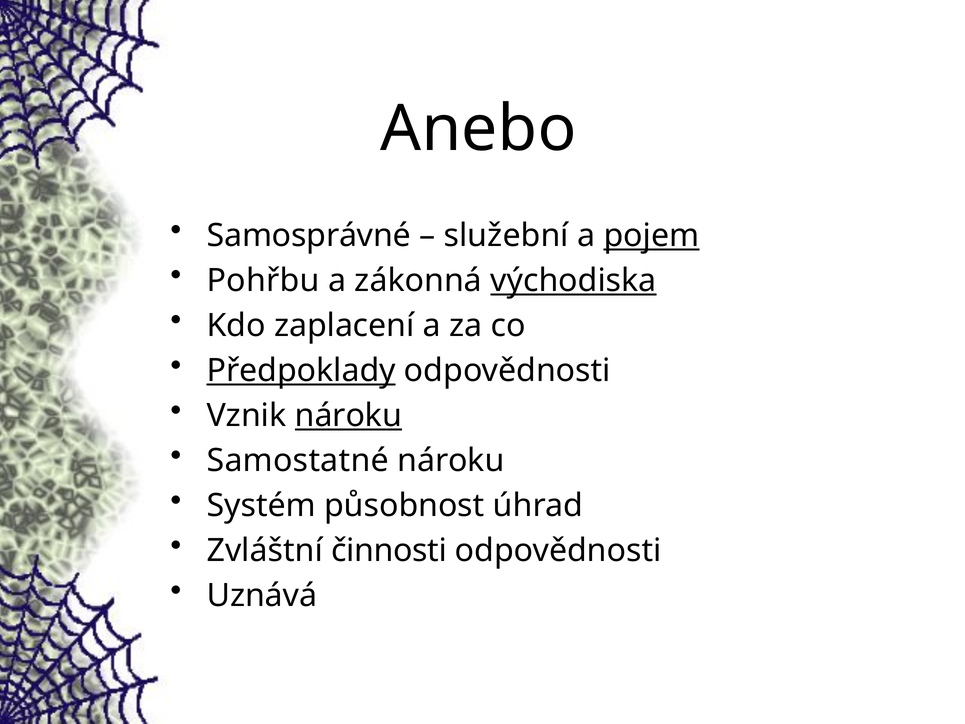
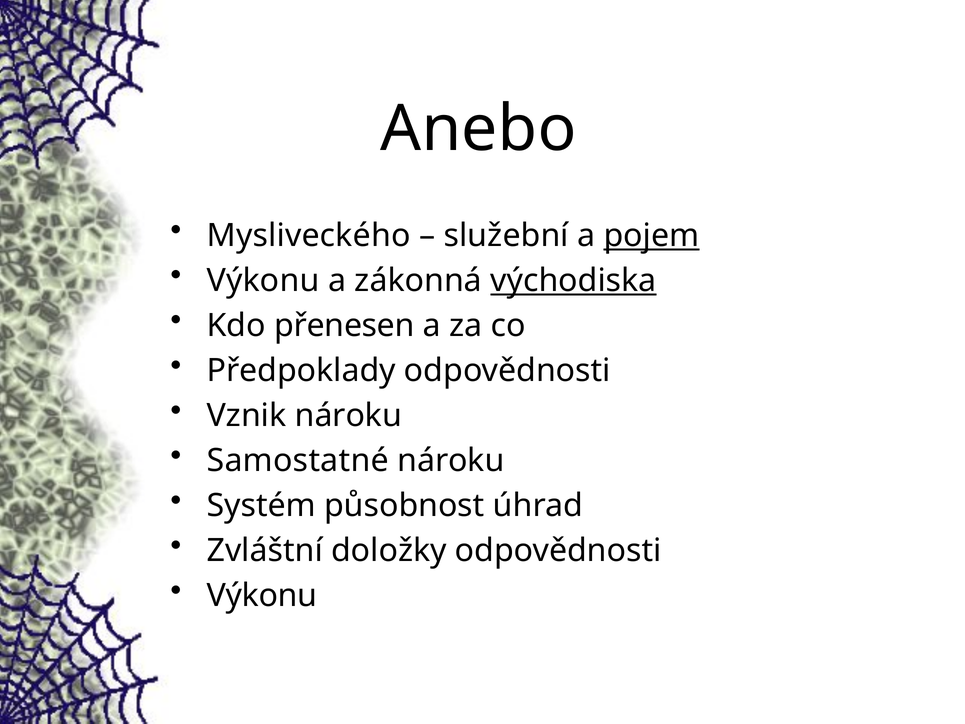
Samosprávné: Samosprávné -> Mysliveckého (309, 235)
Pohřbu: Pohřbu -> Výkonu (263, 280)
zaplacení: zaplacení -> přenesen (344, 325)
Předpoklady underline: present -> none (301, 371)
nároku underline: present -> none (348, 416)
činnosti: činnosti -> doložky (389, 551)
Uznává: Uznává -> Výkonu (262, 596)
